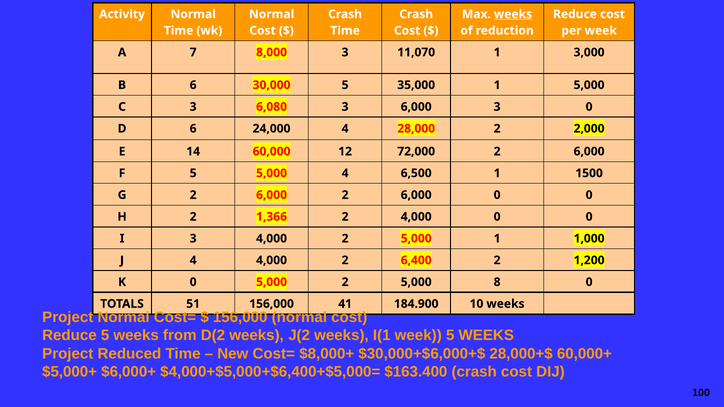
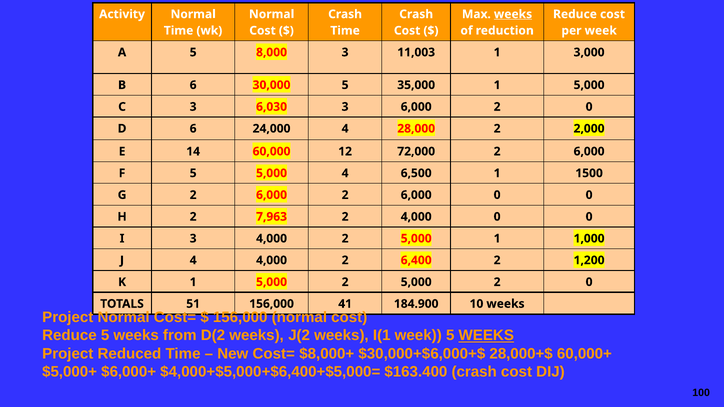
A 7: 7 -> 5 (193, 52)
11,070: 11,070 -> 11,003 (416, 52)
6,080: 6,080 -> 6,030 (272, 107)
3 6,000 3: 3 -> 2 (497, 107)
1,366: 1,366 -> 7,963 (272, 217)
K 0: 0 -> 1 (193, 282)
2 5,000 8: 8 -> 2 (497, 282)
WEEKS underline: none -> present (486, 336)
